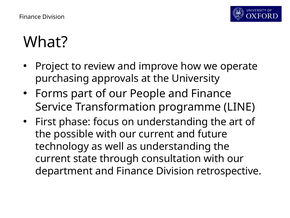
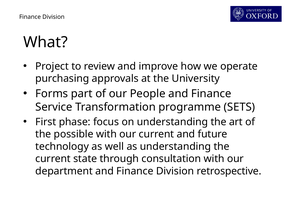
LINE: LINE -> SETS (239, 107)
